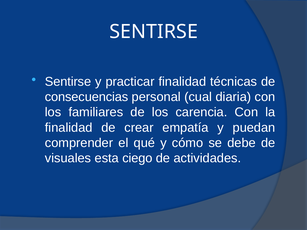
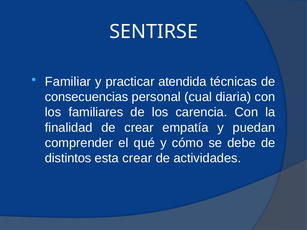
Sentirse: Sentirse -> Familiar (68, 82)
practicar finalidad: finalidad -> atendida (182, 82)
visuales: visuales -> distintos (68, 158)
esta ciego: ciego -> crear (137, 158)
